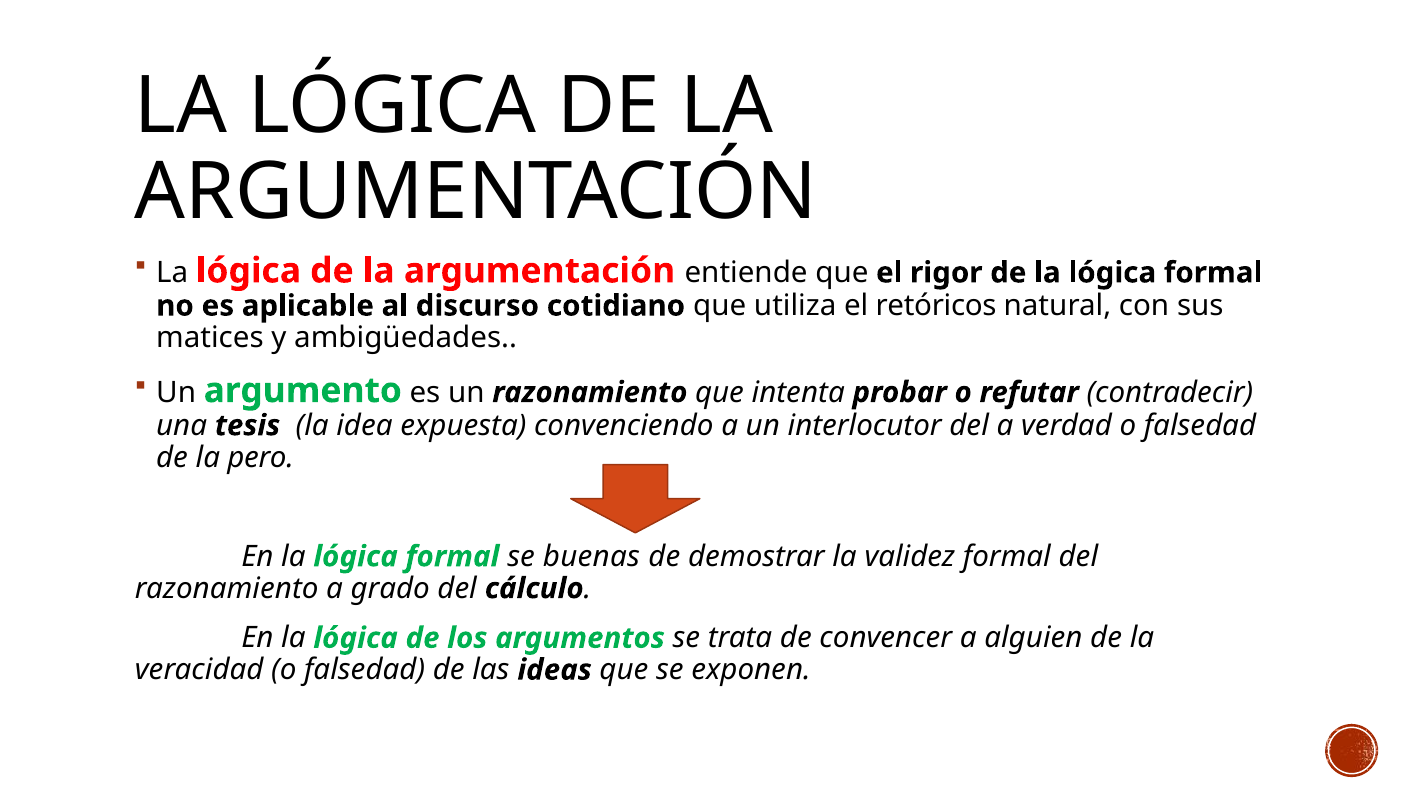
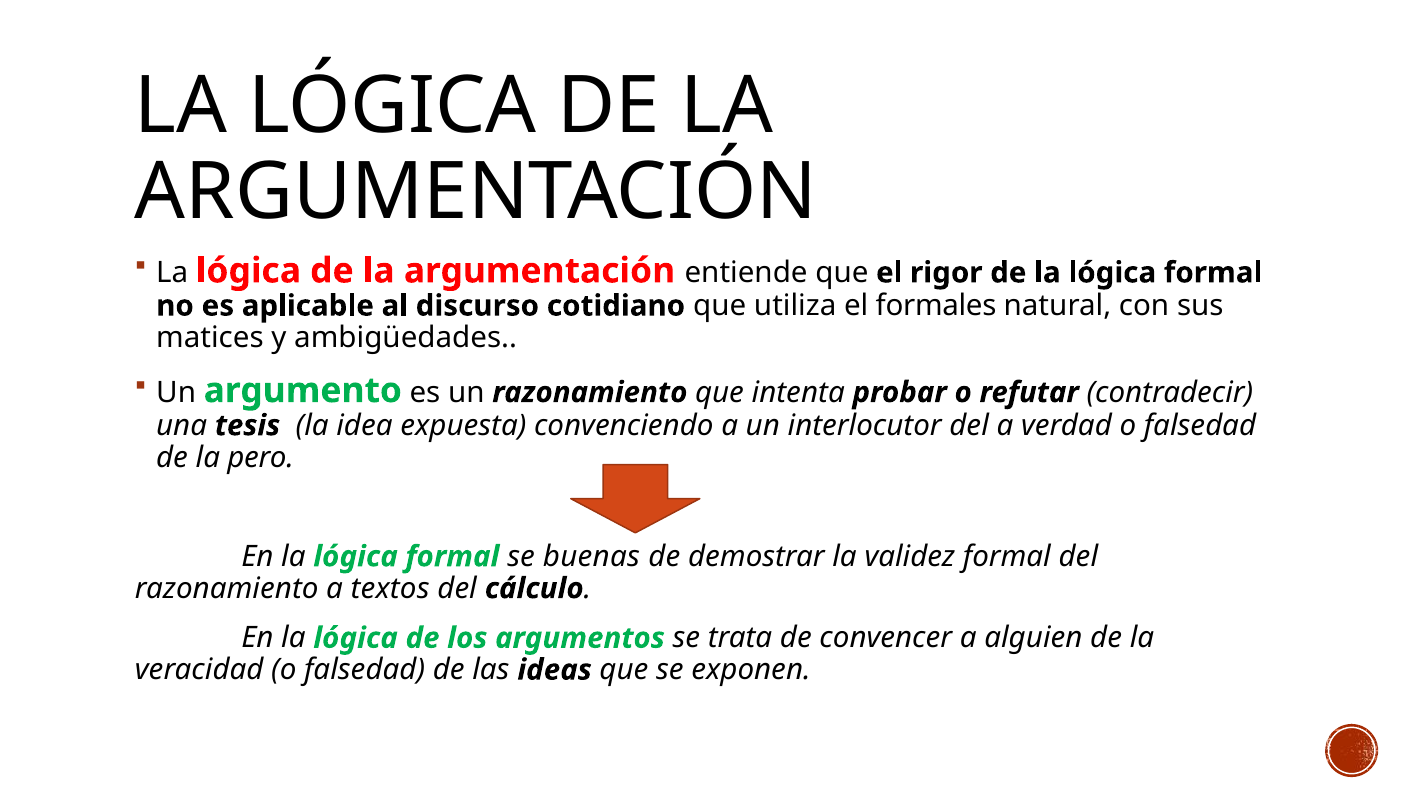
retóricos: retóricos -> formales (936, 306)
grado: grado -> textos (390, 589)
